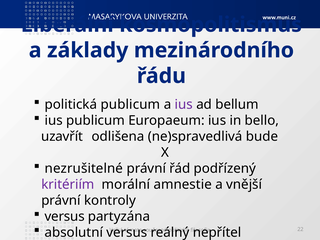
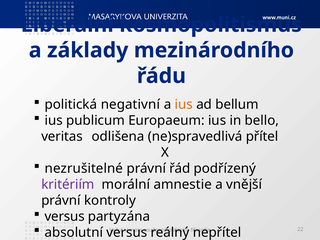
politická publicum: publicum -> negativní (130, 105)
ius colour: purple -> orange (184, 105)
uzavřít: uzavřít -> veritas (62, 137)
bude: bude -> přítel (262, 137)
